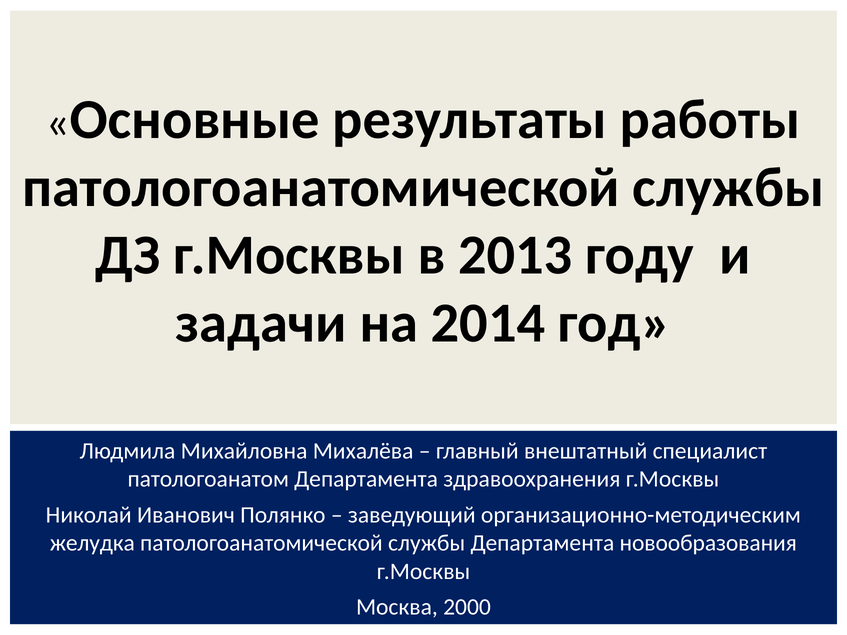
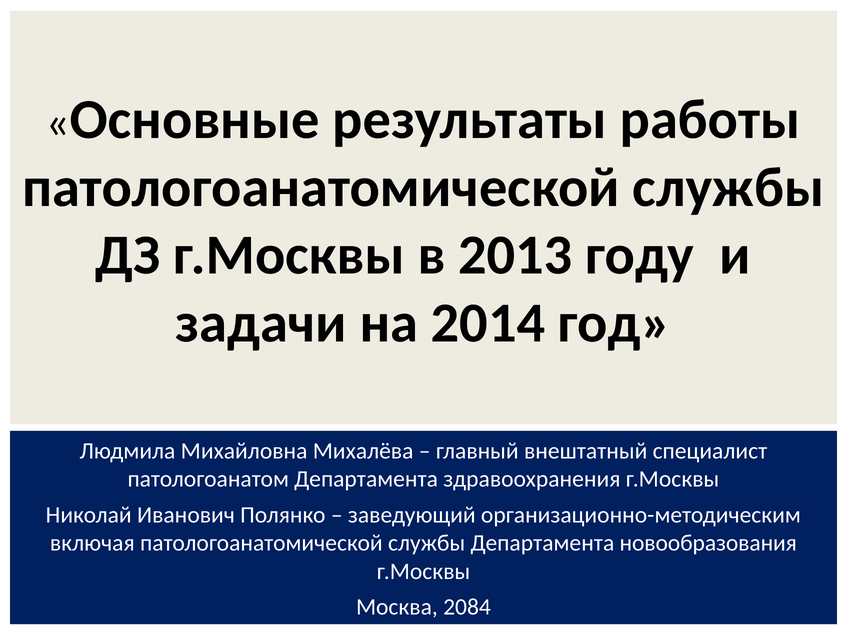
желудка: желудка -> включая (92, 543)
2000: 2000 -> 2084 (467, 607)
